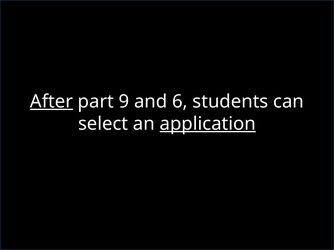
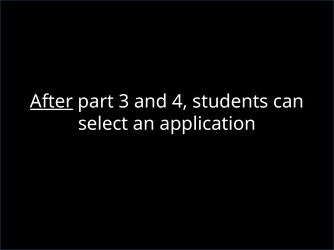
9: 9 -> 3 (124, 102)
6: 6 -> 4 (180, 102)
application underline: present -> none (208, 124)
